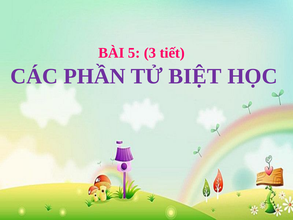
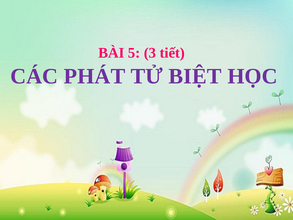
PHẦN: PHẦN -> PHÁT (94, 76)
